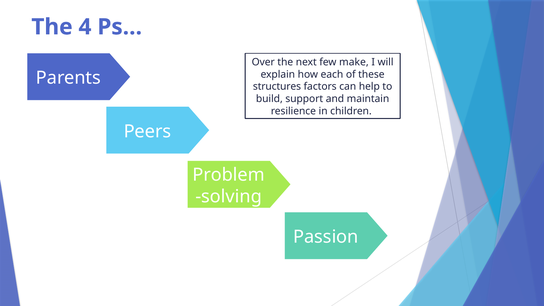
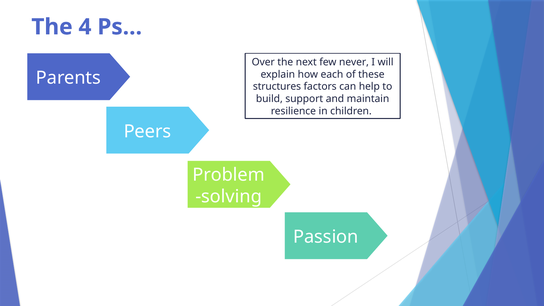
make: make -> never (354, 62)
